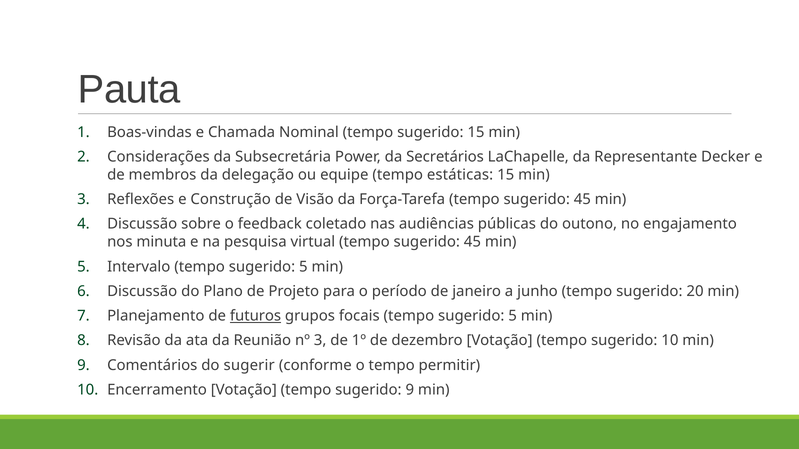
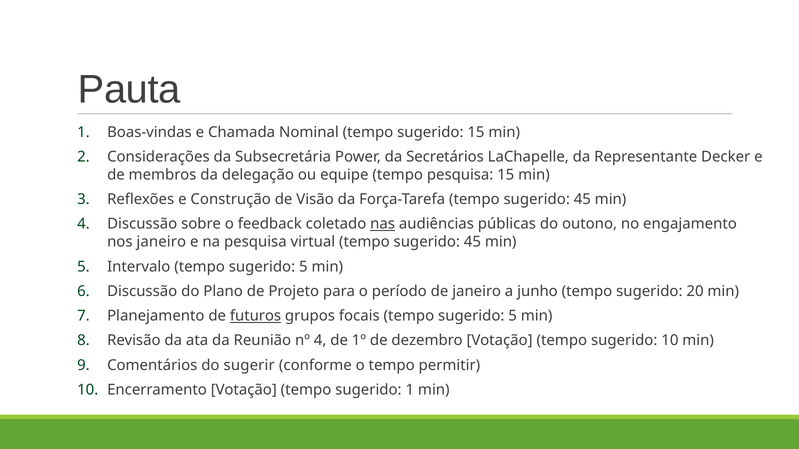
tempo estáticas: estáticas -> pesquisa (460, 175)
nas underline: none -> present (383, 224)
nos minuta: minuta -> janeiro (161, 242)
nº 3: 3 -> 4 (320, 341)
sugerido 9: 9 -> 1 (410, 390)
